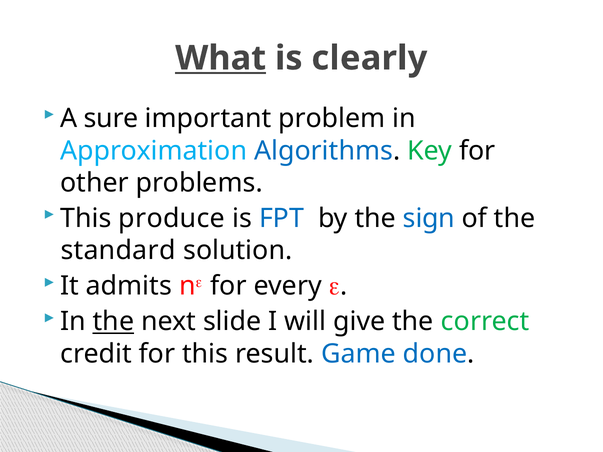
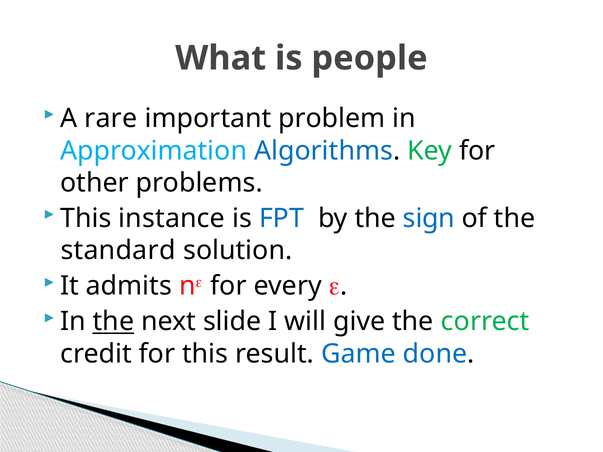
What underline: present -> none (221, 58)
clearly: clearly -> people (370, 58)
sure: sure -> rare (111, 119)
produce: produce -> instance (172, 219)
